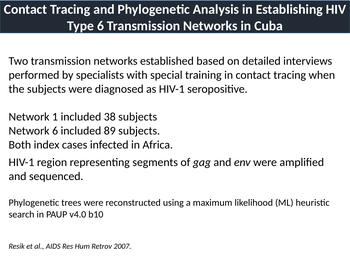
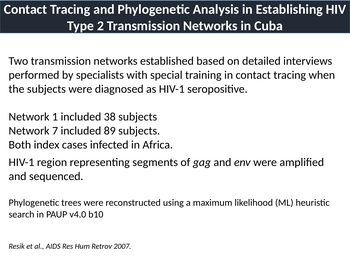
Type 6: 6 -> 2 (100, 26)
Network 6: 6 -> 7 (55, 131)
